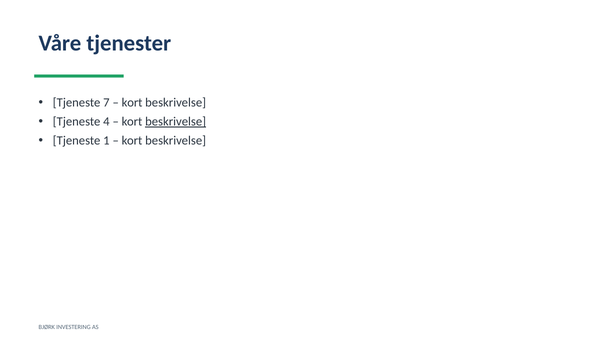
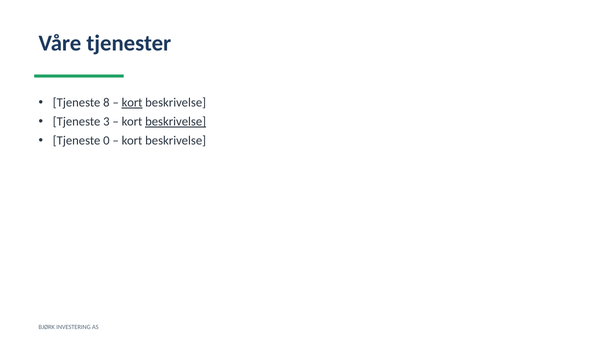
7: 7 -> 8 (106, 103)
kort underline: none -> present (132, 103)
4: 4 -> 3 (106, 122)
1: 1 -> 0 (106, 141)
